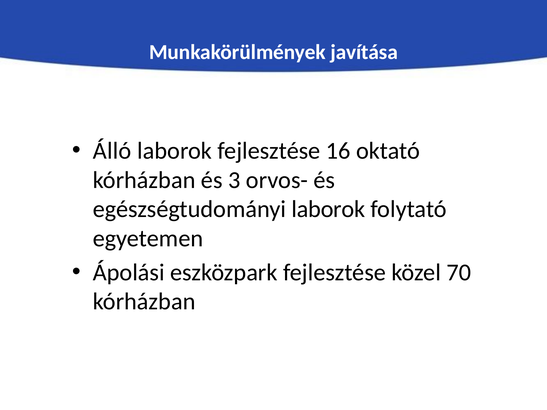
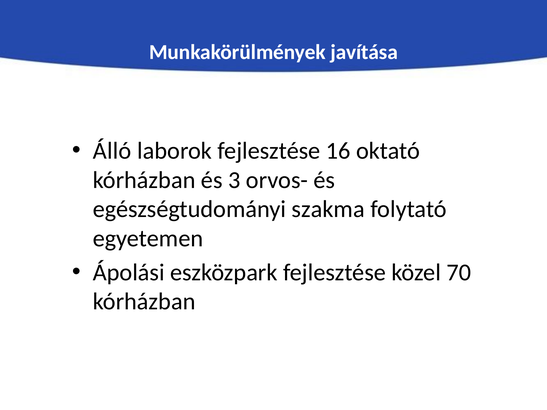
egészségtudományi laborok: laborok -> szakma (328, 209)
